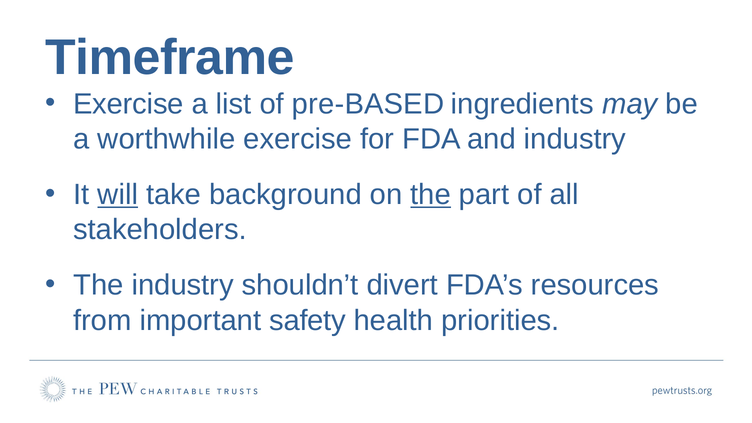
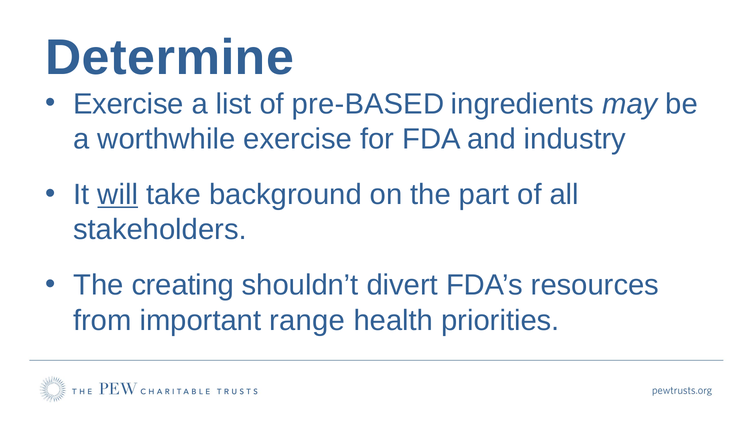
Timeframe: Timeframe -> Determine (169, 58)
the underline: present -> none (431, 195)
The industry: industry -> creating (183, 285)
safety: safety -> range (307, 320)
